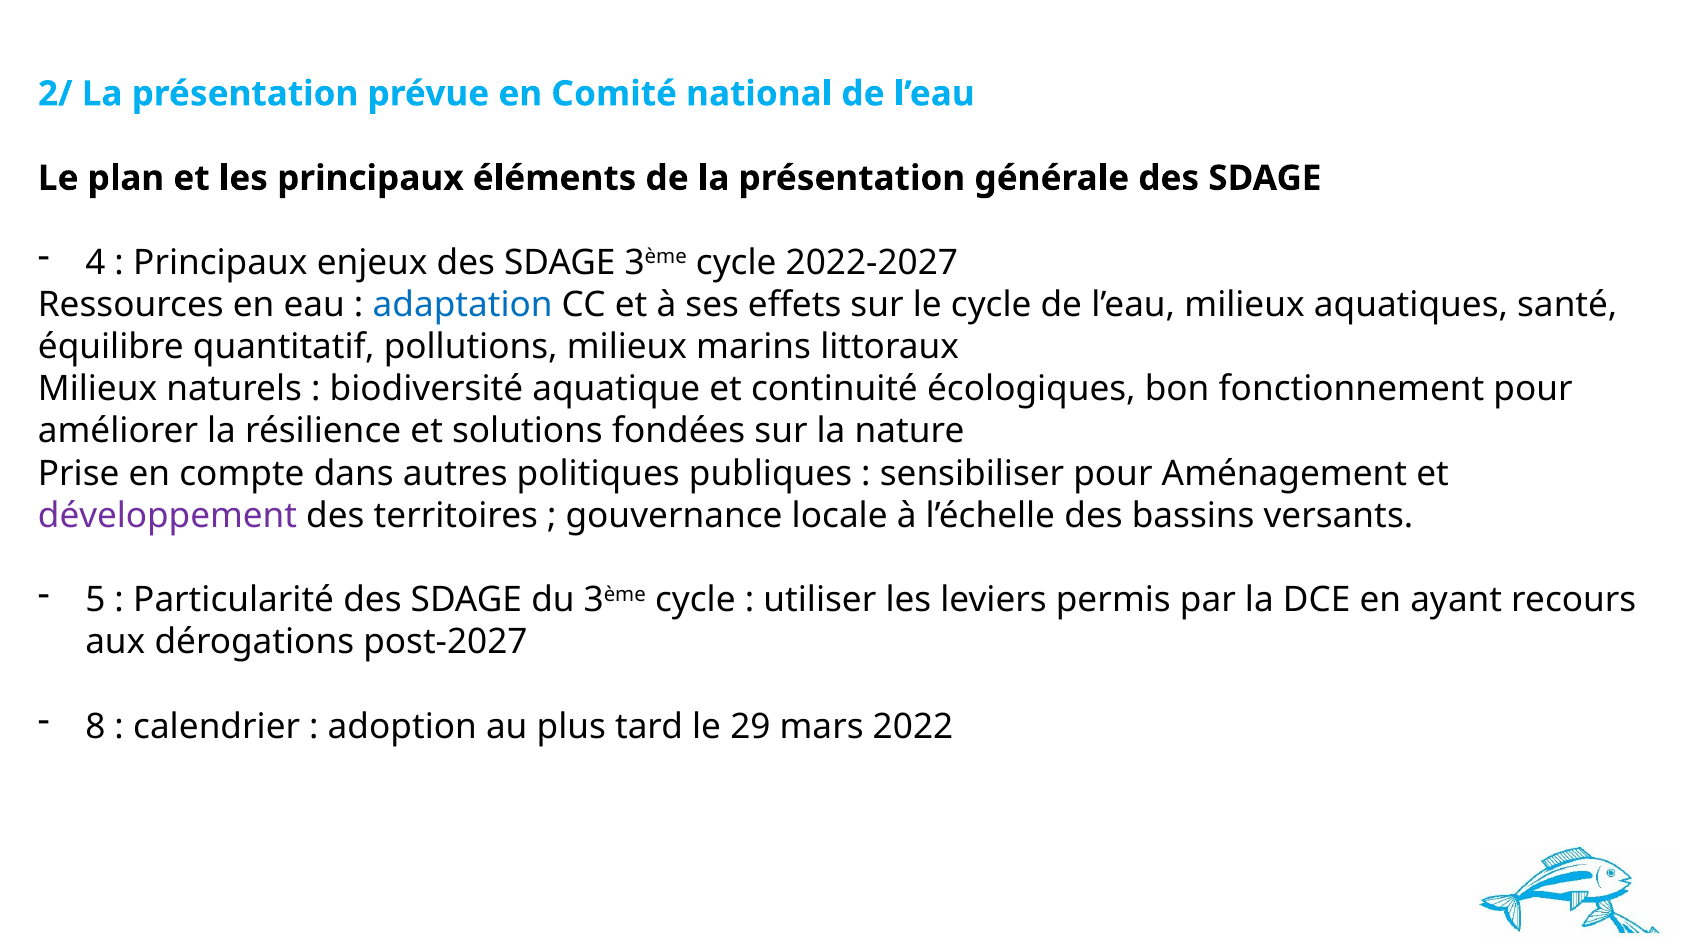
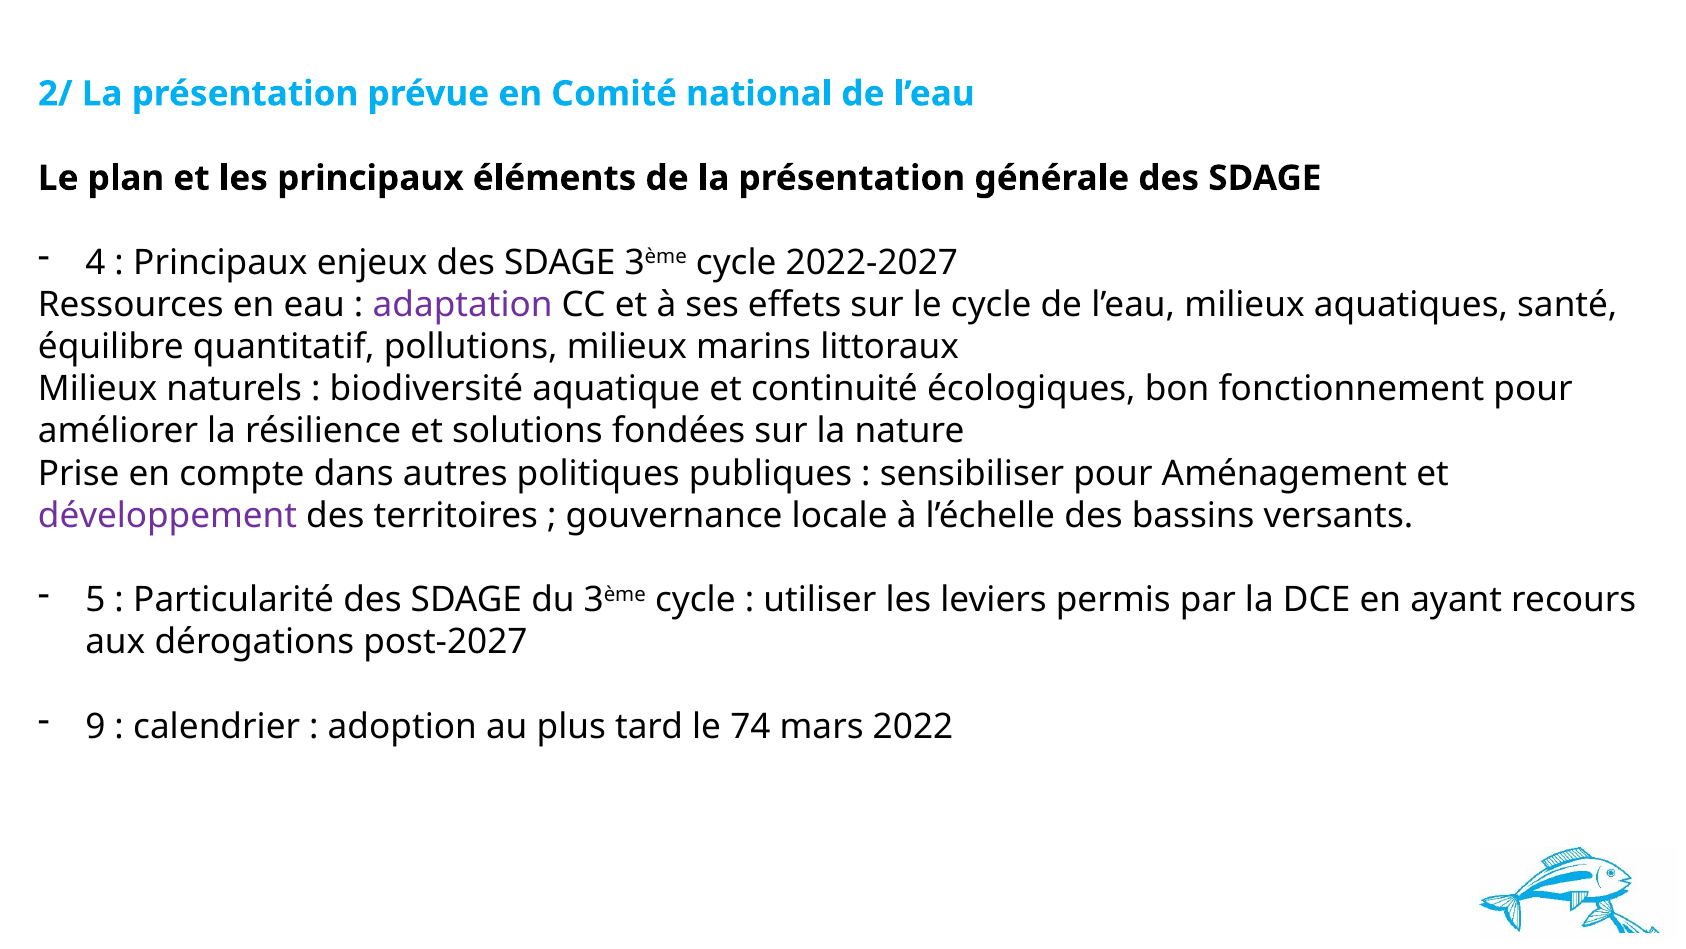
adaptation colour: blue -> purple (463, 305)
8: 8 -> 9 (95, 726)
29: 29 -> 74 (750, 726)
